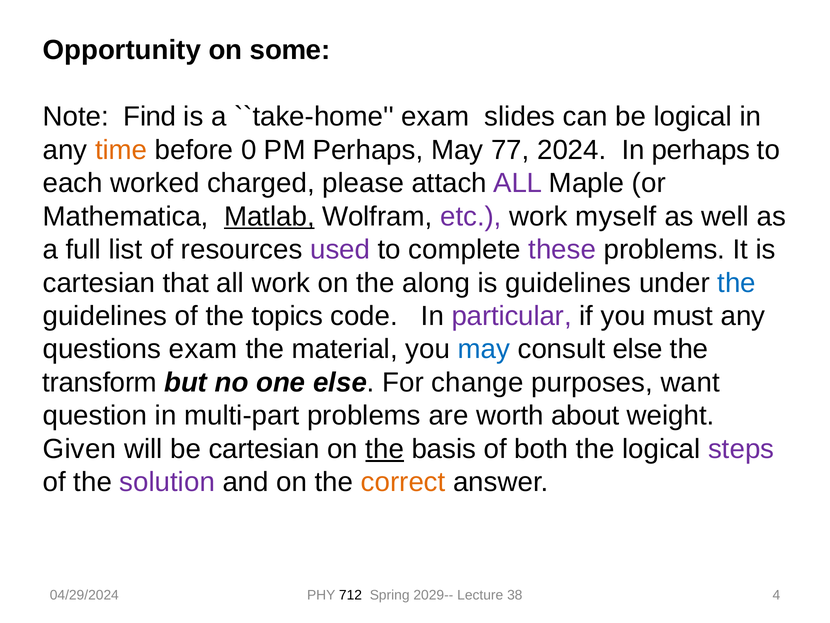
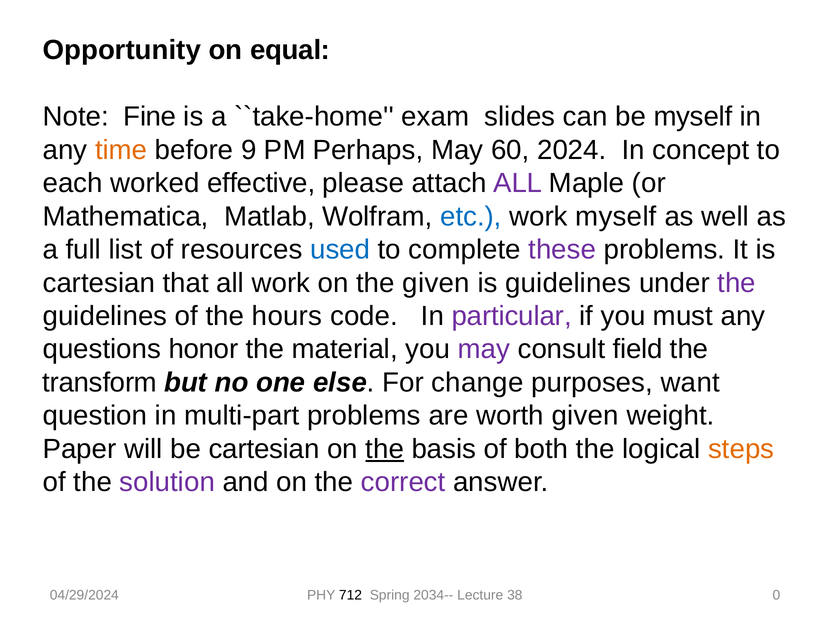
some: some -> equal (290, 50)
Find: Find -> Fine (150, 117)
be logical: logical -> myself (693, 117)
0: 0 -> 9 (249, 150)
77: 77 -> 60 (510, 150)
In perhaps: perhaps -> concept (701, 150)
charged: charged -> effective (261, 183)
Matlab underline: present -> none (269, 216)
etc colour: purple -> blue (471, 216)
used colour: purple -> blue (340, 249)
the along: along -> given (436, 283)
the colour: blue -> purple (737, 283)
topics: topics -> hours (287, 316)
questions exam: exam -> honor (203, 349)
may colour: blue -> purple (484, 349)
consult else: else -> field (638, 349)
worth about: about -> given (585, 415)
Given: Given -> Paper (80, 449)
steps colour: purple -> orange (741, 449)
correct colour: orange -> purple (403, 482)
2029--: 2029-- -> 2034-- (433, 594)
4: 4 -> 0 (776, 594)
